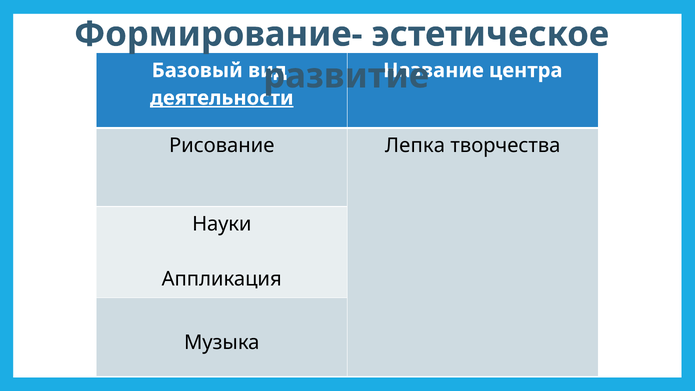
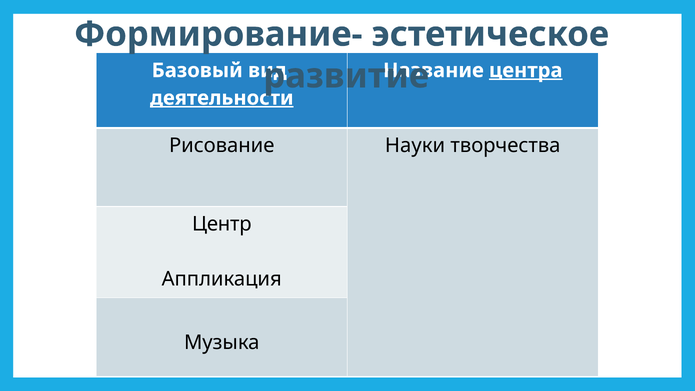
центра underline: none -> present (526, 70)
Лепка: Лепка -> Науки (415, 145)
Науки: Науки -> Центр (222, 224)
